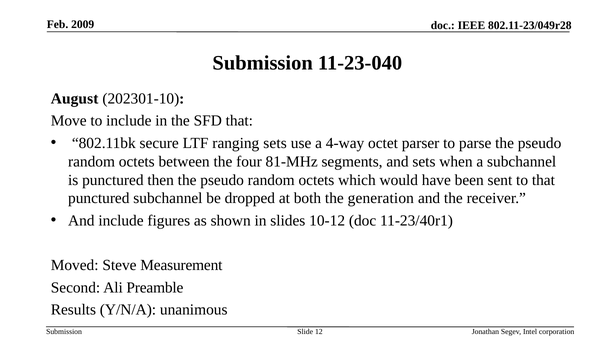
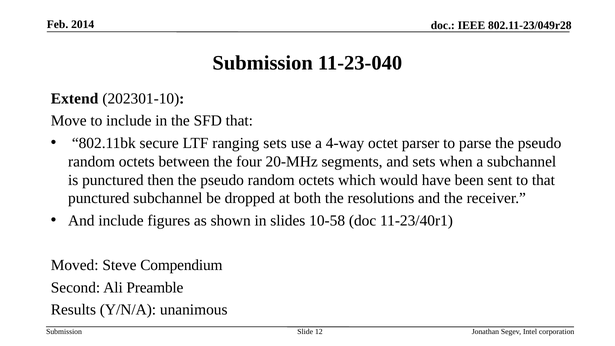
2009: 2009 -> 2014 (83, 24)
August: August -> Extend (75, 98)
81-MHz: 81-MHz -> 20-MHz (292, 161)
generation: generation -> resolutions (381, 198)
10-12: 10-12 -> 10-58 (327, 221)
Measurement: Measurement -> Compendium (181, 265)
